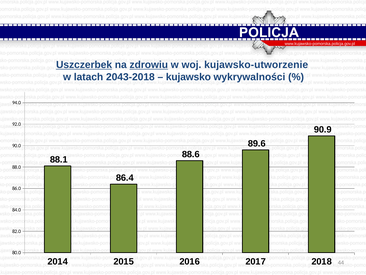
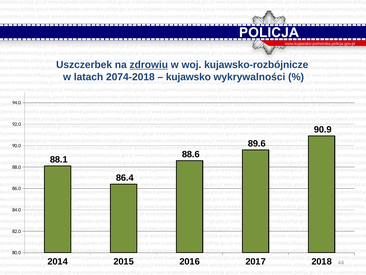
Uszczerbek underline: present -> none (84, 65)
kujawsko-utworzenie: kujawsko-utworzenie -> kujawsko-rozbójnicze (256, 65)
2043-2018: 2043-2018 -> 2074-2018 (130, 77)
